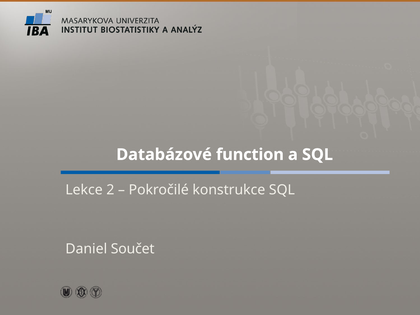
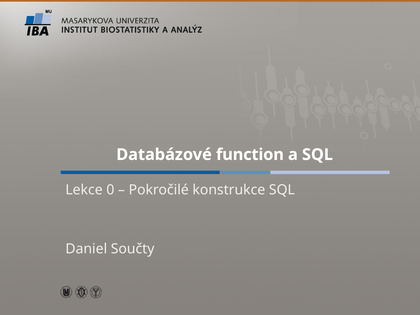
2: 2 -> 0 (110, 190)
Součet: Součet -> Součty (133, 249)
